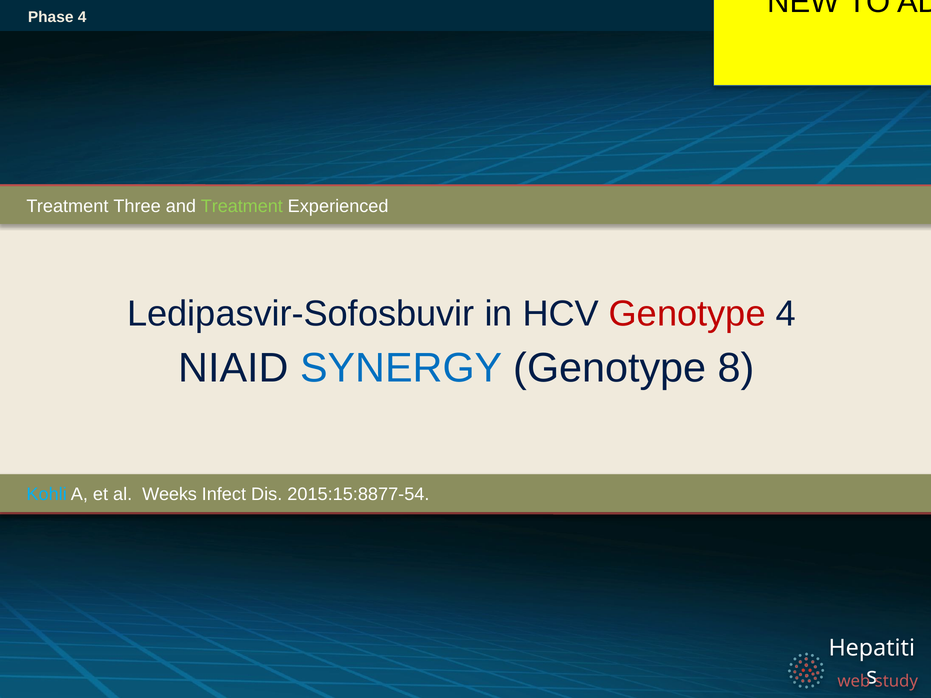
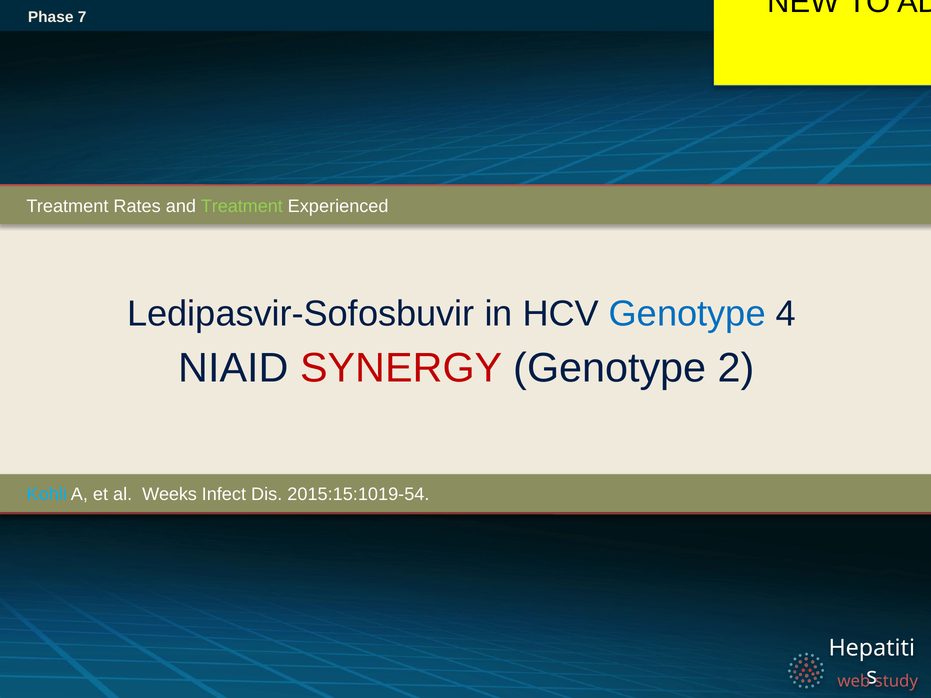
Phase 4: 4 -> 7 (82, 17)
Three: Three -> Rates (137, 206)
Genotype colour: red -> blue (687, 314)
SYNERGY colour: blue -> red (401, 368)
8: 8 -> 2 (736, 368)
2015:15:8877-54: 2015:15:8877-54 -> 2015:15:1019-54 (358, 495)
